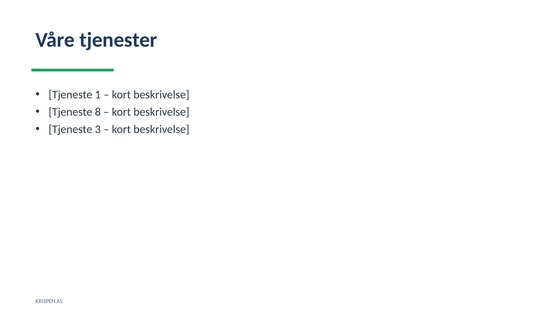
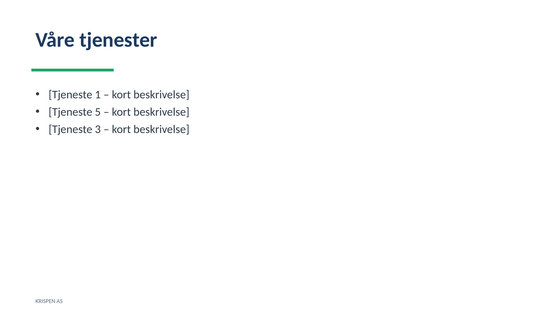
8: 8 -> 5 (98, 112)
